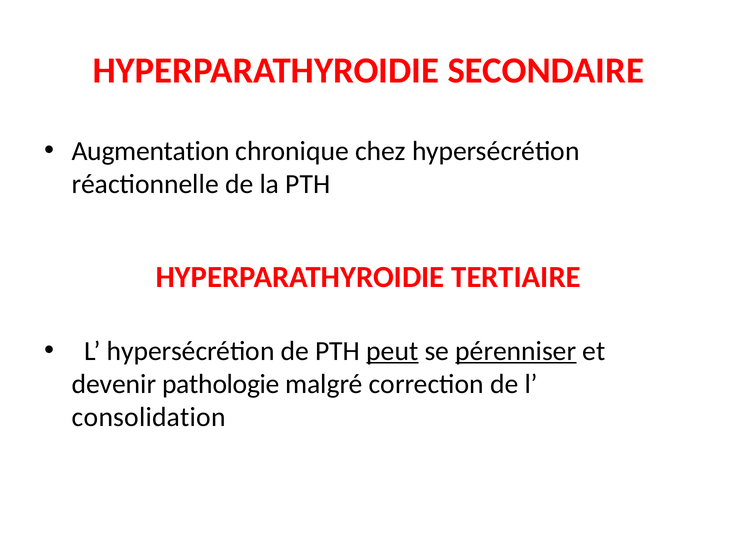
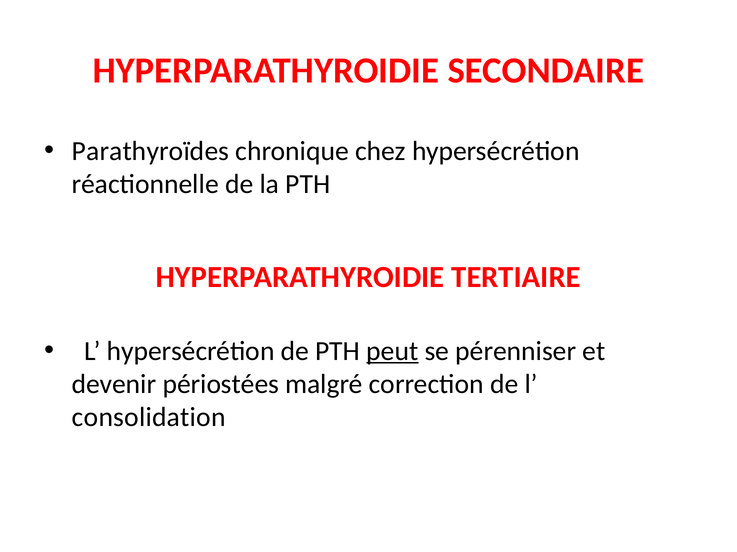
Augmentation: Augmentation -> Parathyroïdes (151, 151)
pérenniser underline: present -> none (516, 351)
pathologie: pathologie -> périostées (221, 385)
